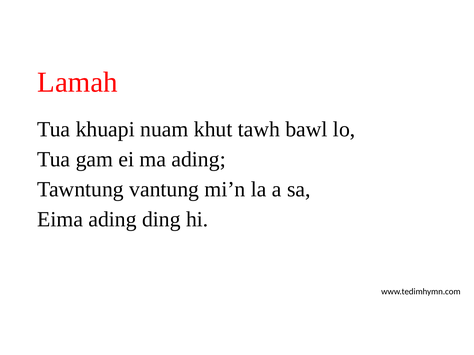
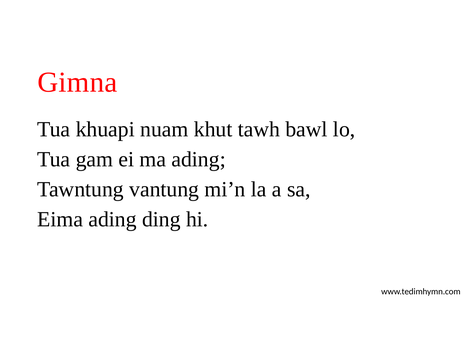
Lamah: Lamah -> Gimna (77, 82)
